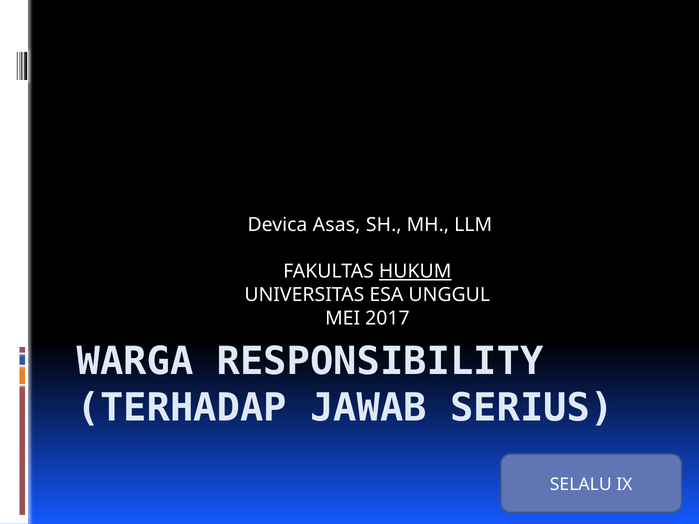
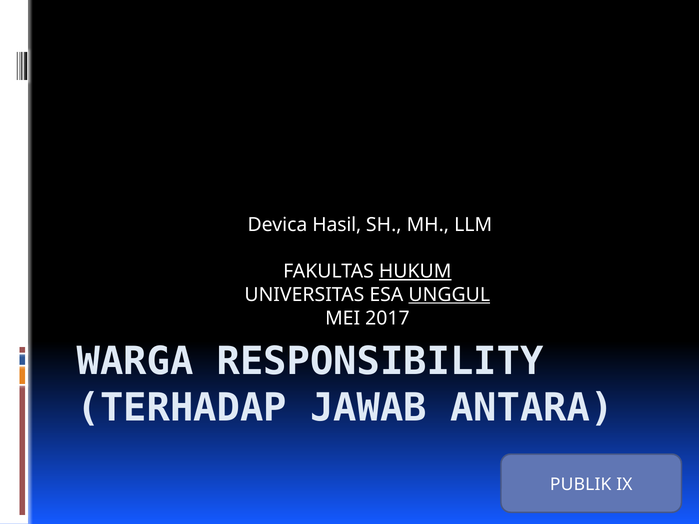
Asas: Asas -> Hasil (337, 225)
UNGGUL underline: none -> present (449, 295)
SERIUS: SERIUS -> ANTARA (532, 408)
SELALU: SELALU -> PUBLIK (581, 485)
